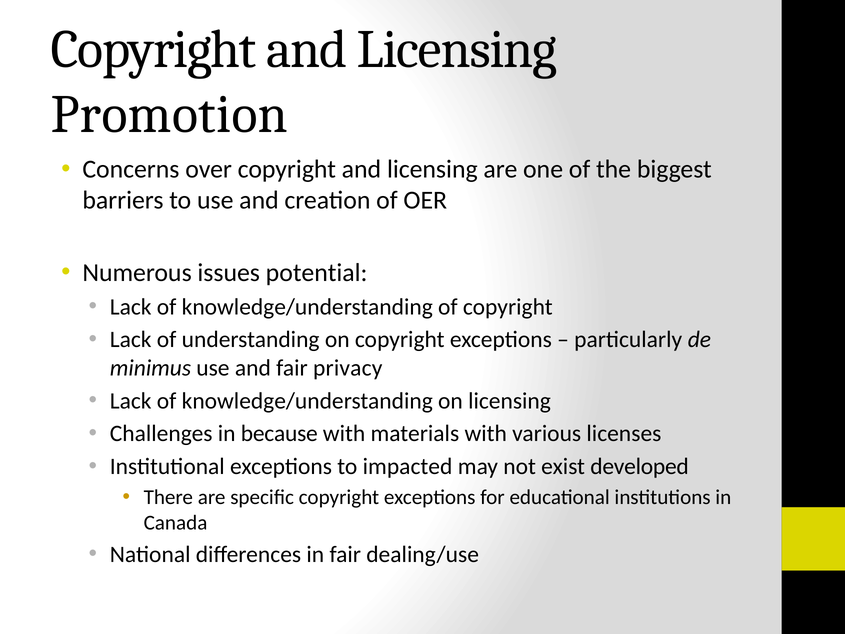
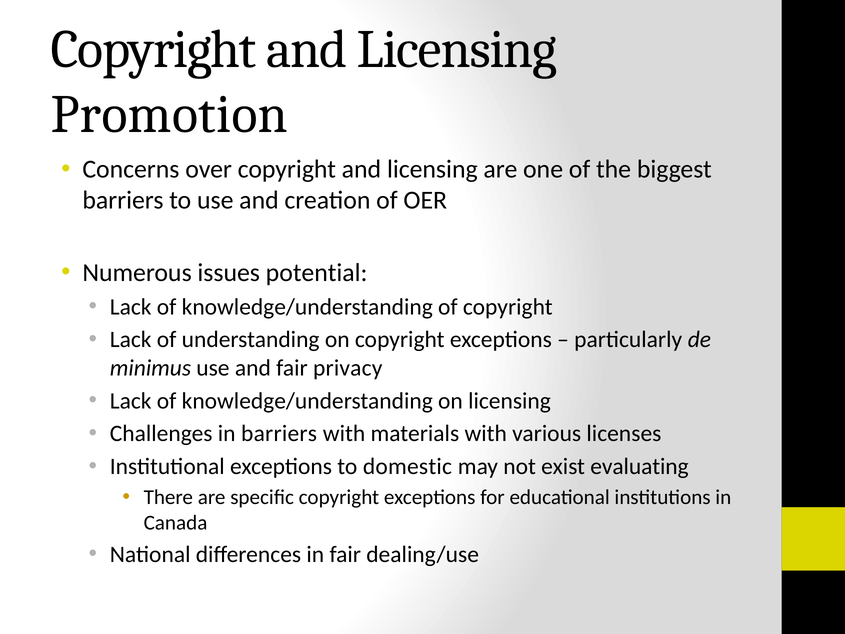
in because: because -> barriers (279, 434)
impacted: impacted -> domestic (407, 466)
developed: developed -> evaluating (639, 466)
